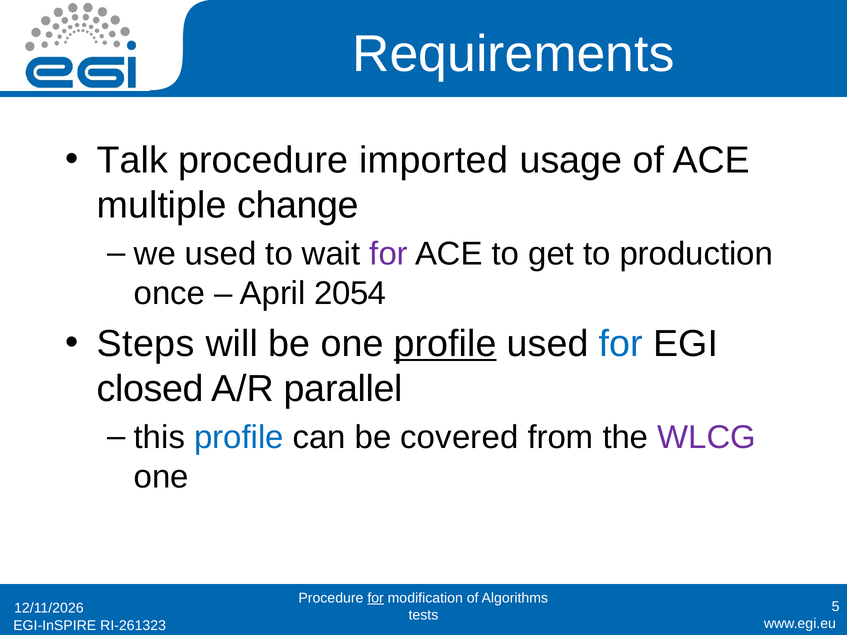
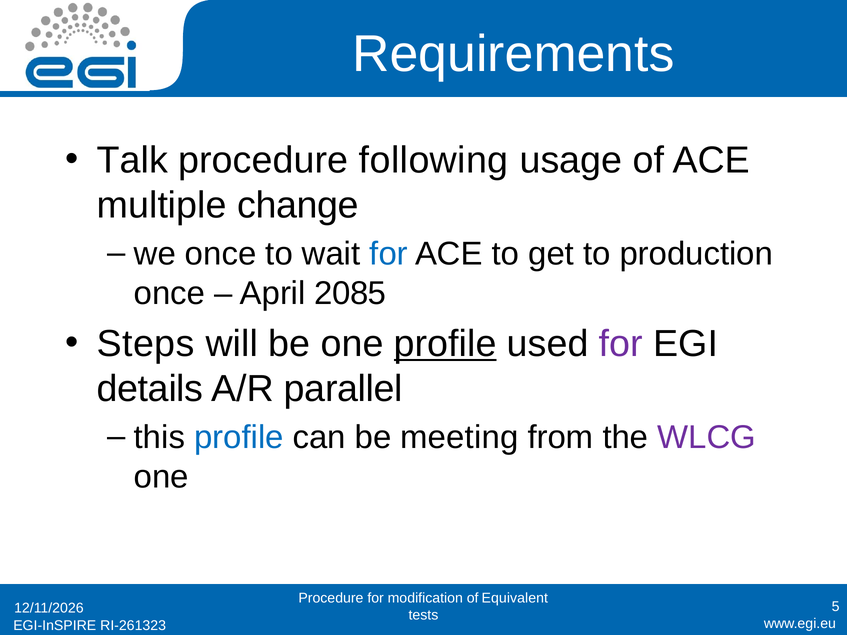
imported: imported -> following (434, 160)
we used: used -> once (221, 254)
for colour: purple -> blue (389, 254)
2054: 2054 -> 2085 (350, 294)
for colour: blue -> purple (621, 344)
closed: closed -> details (150, 389)
covered: covered -> meeting (459, 438)
for underline: present -> none (376, 598)
Algorithms: Algorithms -> Equivalent (515, 598)
